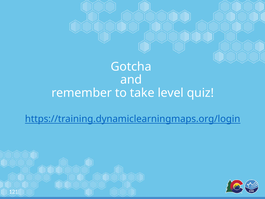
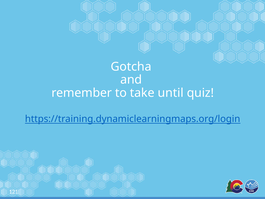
level: level -> until (171, 93)
